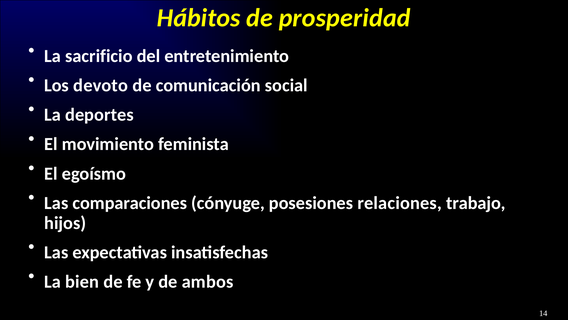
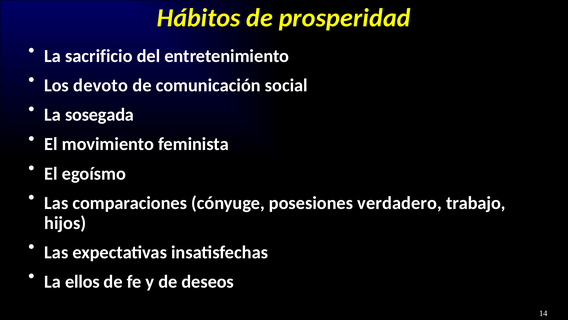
deportes: deportes -> sosegada (100, 115)
relaciones: relaciones -> verdadero (400, 203)
bien: bien -> ellos (82, 281)
ambos: ambos -> deseos (208, 281)
